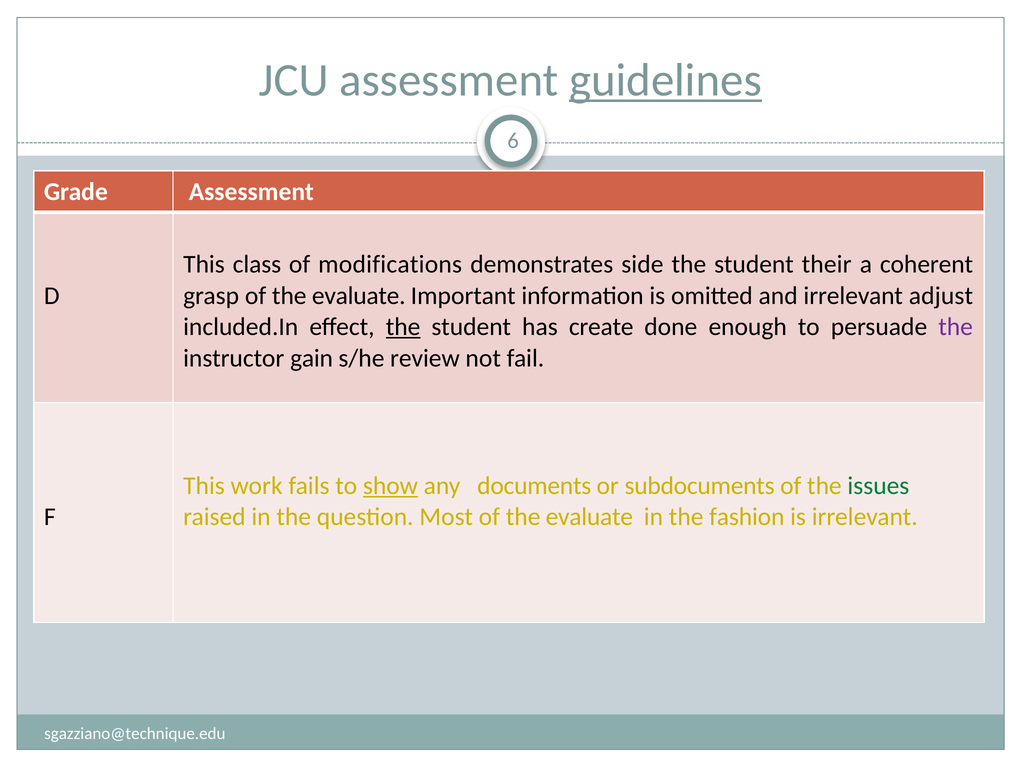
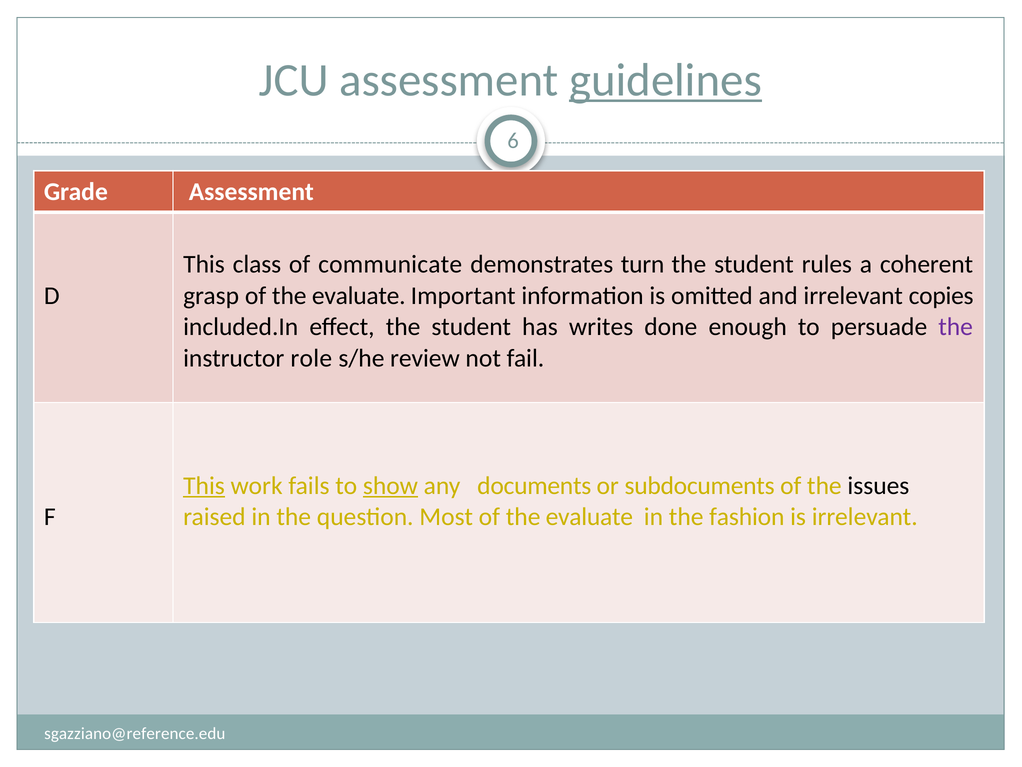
modifications: modifications -> communicate (390, 264)
side: side -> turn (643, 264)
their: their -> rules (827, 264)
adjust: adjust -> copies (941, 296)
the underline: present -> none (403, 327)
create: create -> writes (601, 327)
gain: gain -> role (311, 358)
This underline: none -> present (204, 486)
issues colour: green -> black (878, 486)
sgazziano@technique.edu: sgazziano@technique.edu -> sgazziano@reference.edu (135, 733)
